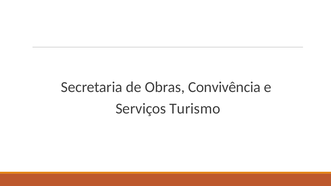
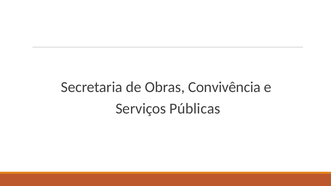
Turismo: Turismo -> Públicas (195, 109)
